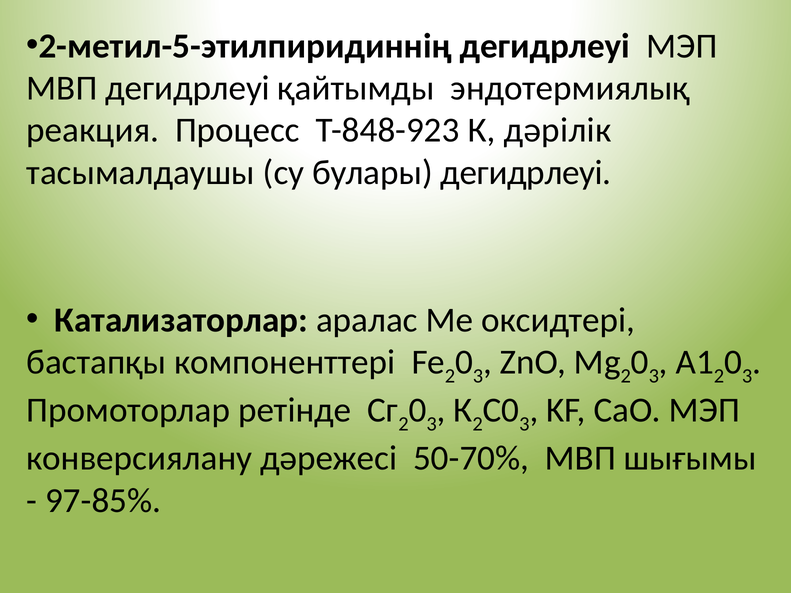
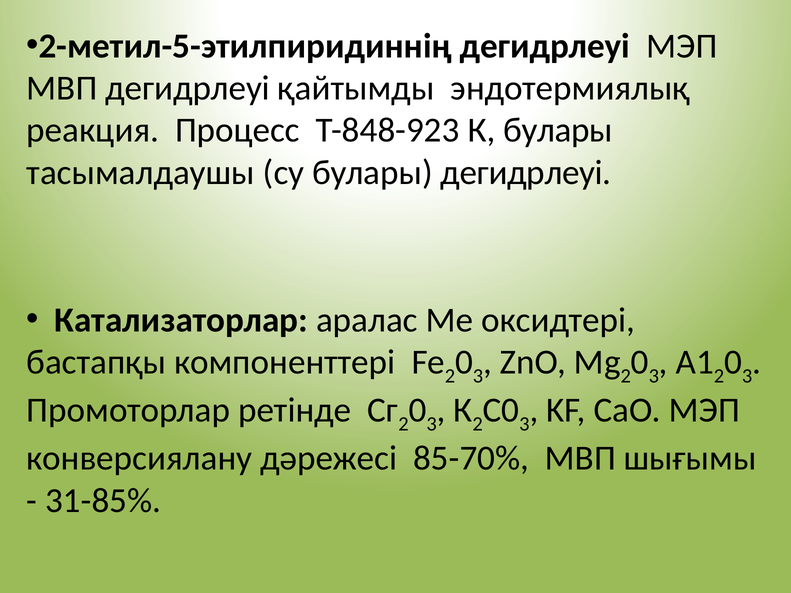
К дәрілік: дәрілік -> булары (558, 130)
50-70%: 50-70% -> 85-70% (471, 459)
97-85%: 97-85% -> 31-85% (103, 501)
